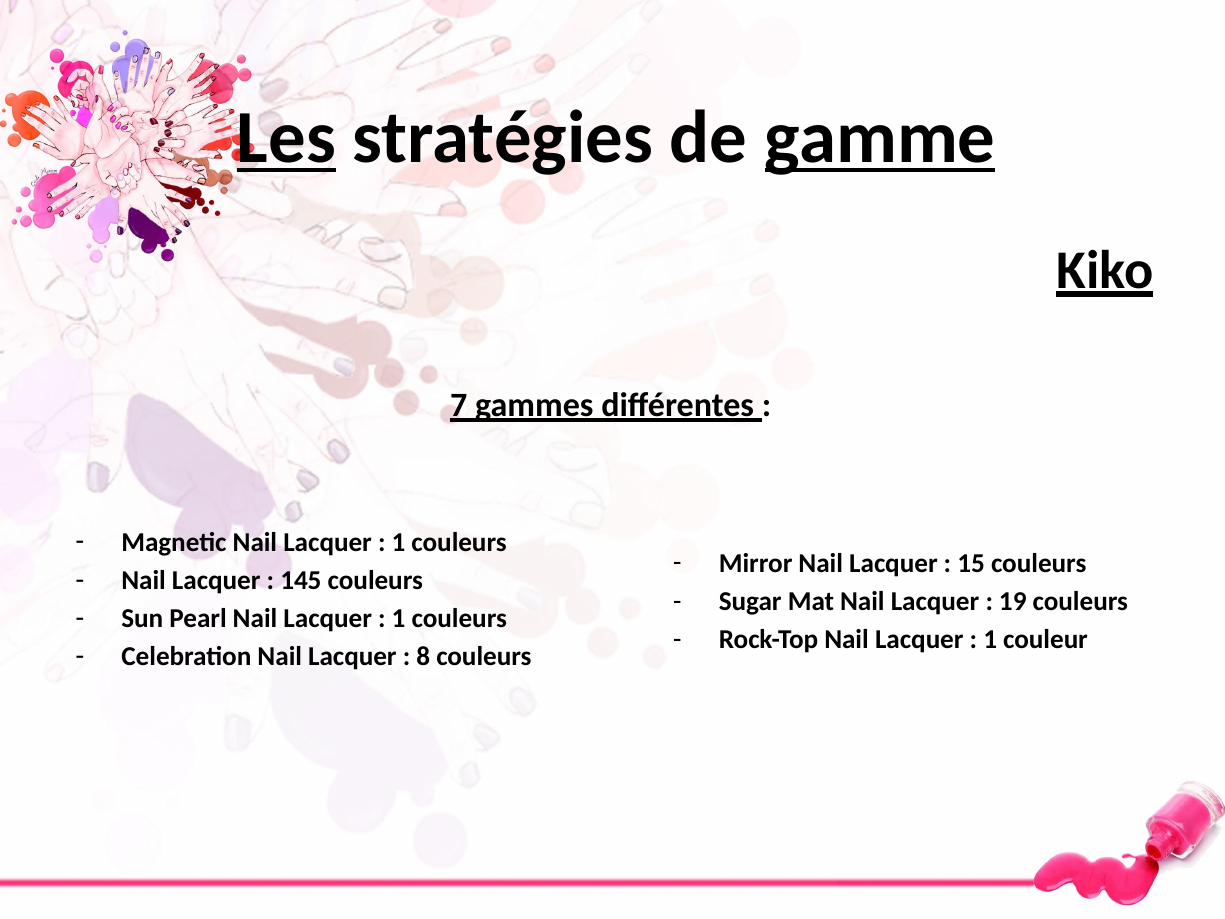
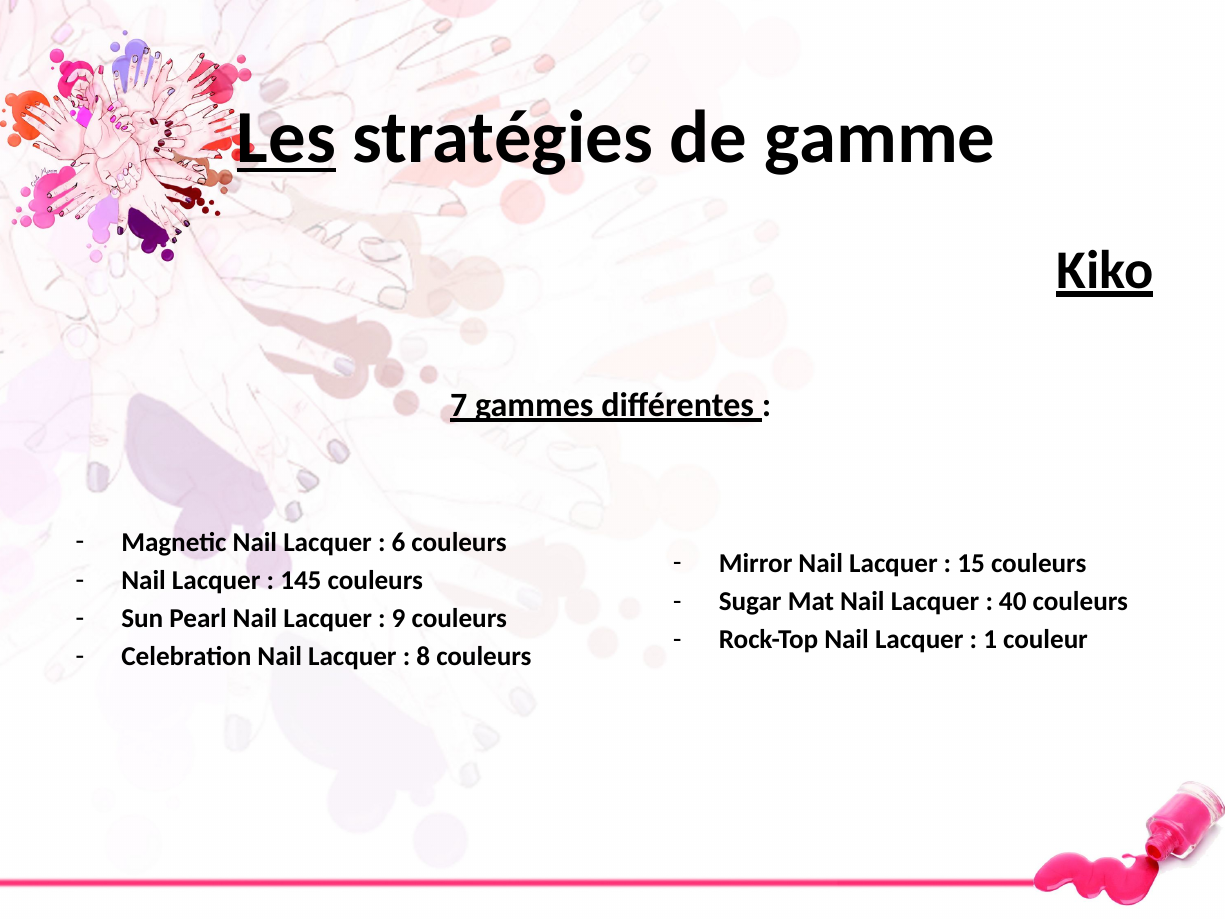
gamme underline: present -> none (880, 138)
1: 1 -> 6 (398, 542)
19: 19 -> 40 (1013, 602)
1: 1 -> 9 (399, 618)
